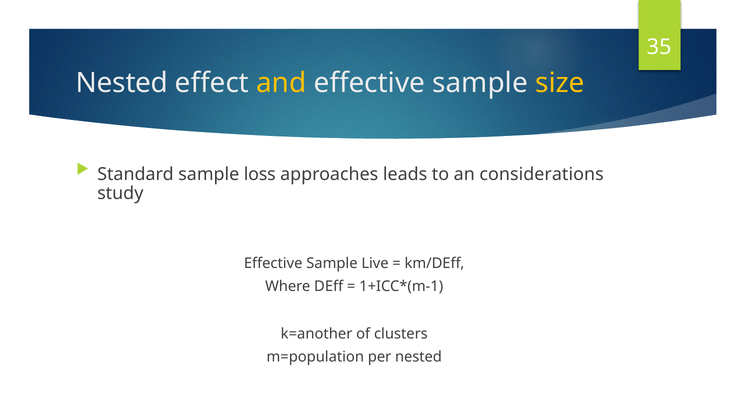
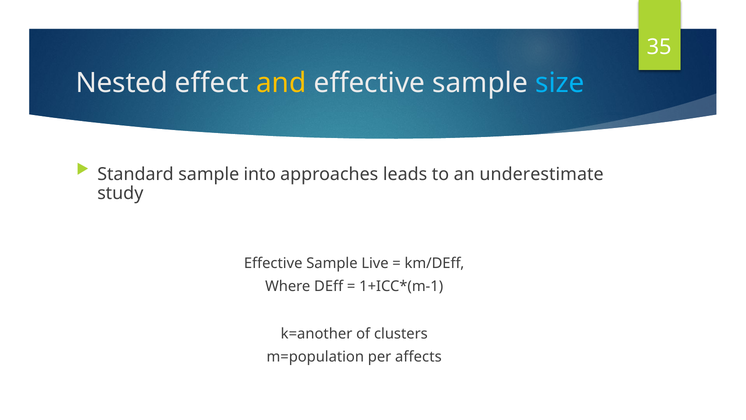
size colour: yellow -> light blue (560, 83)
loss: loss -> into (260, 174)
considerations: considerations -> underestimate (542, 174)
per nested: nested -> affects (418, 357)
